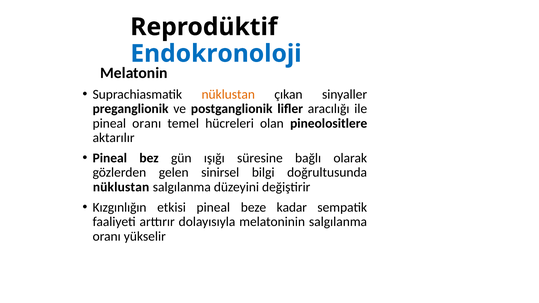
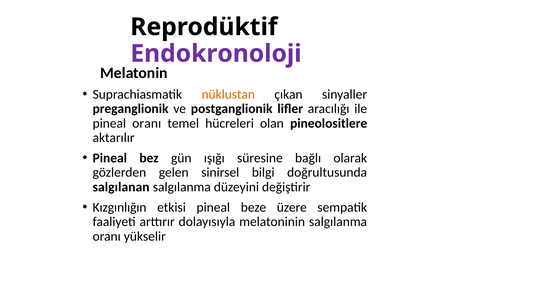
Endokronoloji colour: blue -> purple (216, 54)
nüklustan: nüklustan -> salgılanan (121, 187)
kadar: kadar -> üzere (292, 207)
